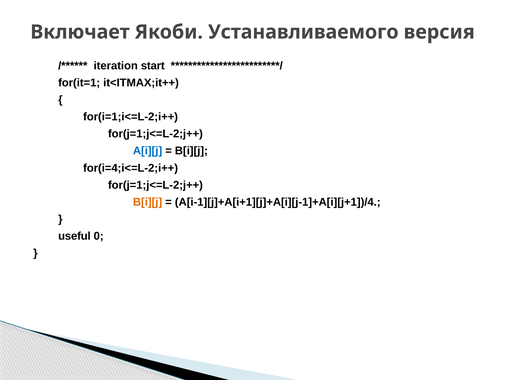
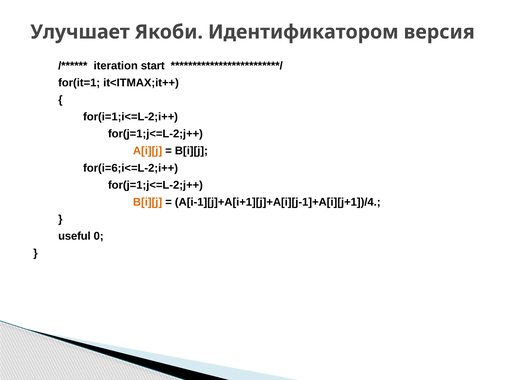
Включает: Включает -> Улучшает (80, 32)
Устанавливаемого: Устанавливаемого -> Идентификатором (303, 32)
A[i][j colour: blue -> orange (148, 151)
for(i=4;i<=L-2;i++: for(i=4;i<=L-2;i++ -> for(i=6;i<=L-2;i++ (131, 168)
